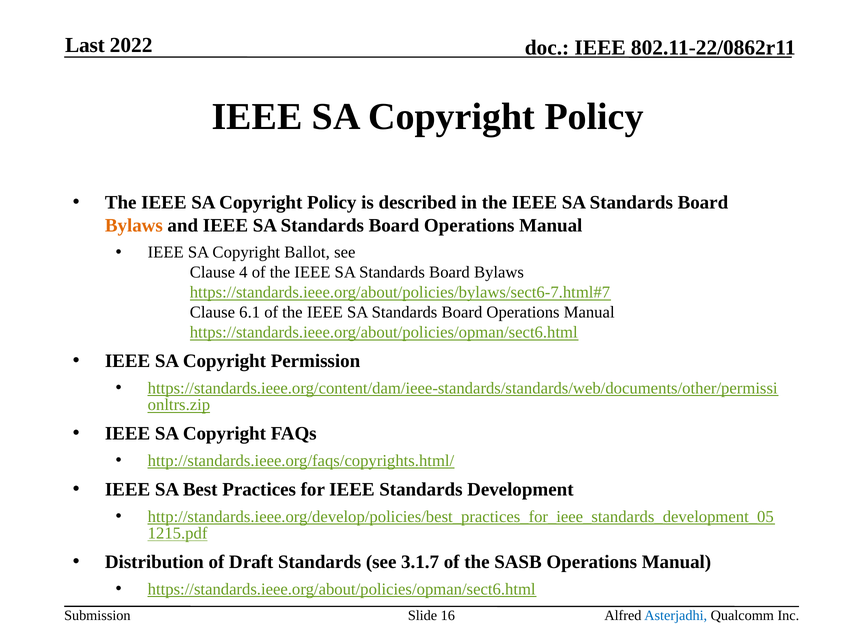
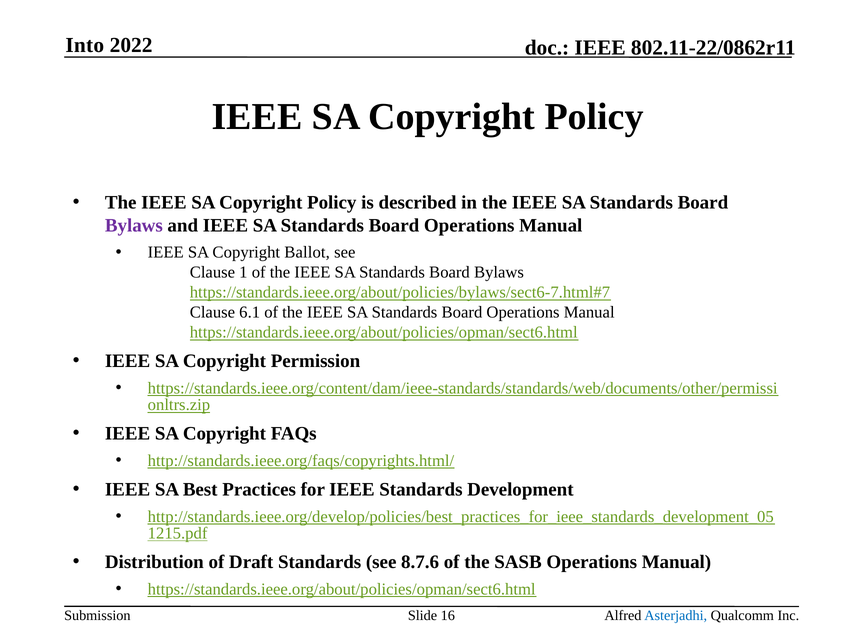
Last: Last -> Into (85, 45)
Bylaws colour: orange -> purple (134, 225)
4: 4 -> 1 (243, 272)
3.1.7: 3.1.7 -> 8.7.6 (420, 562)
